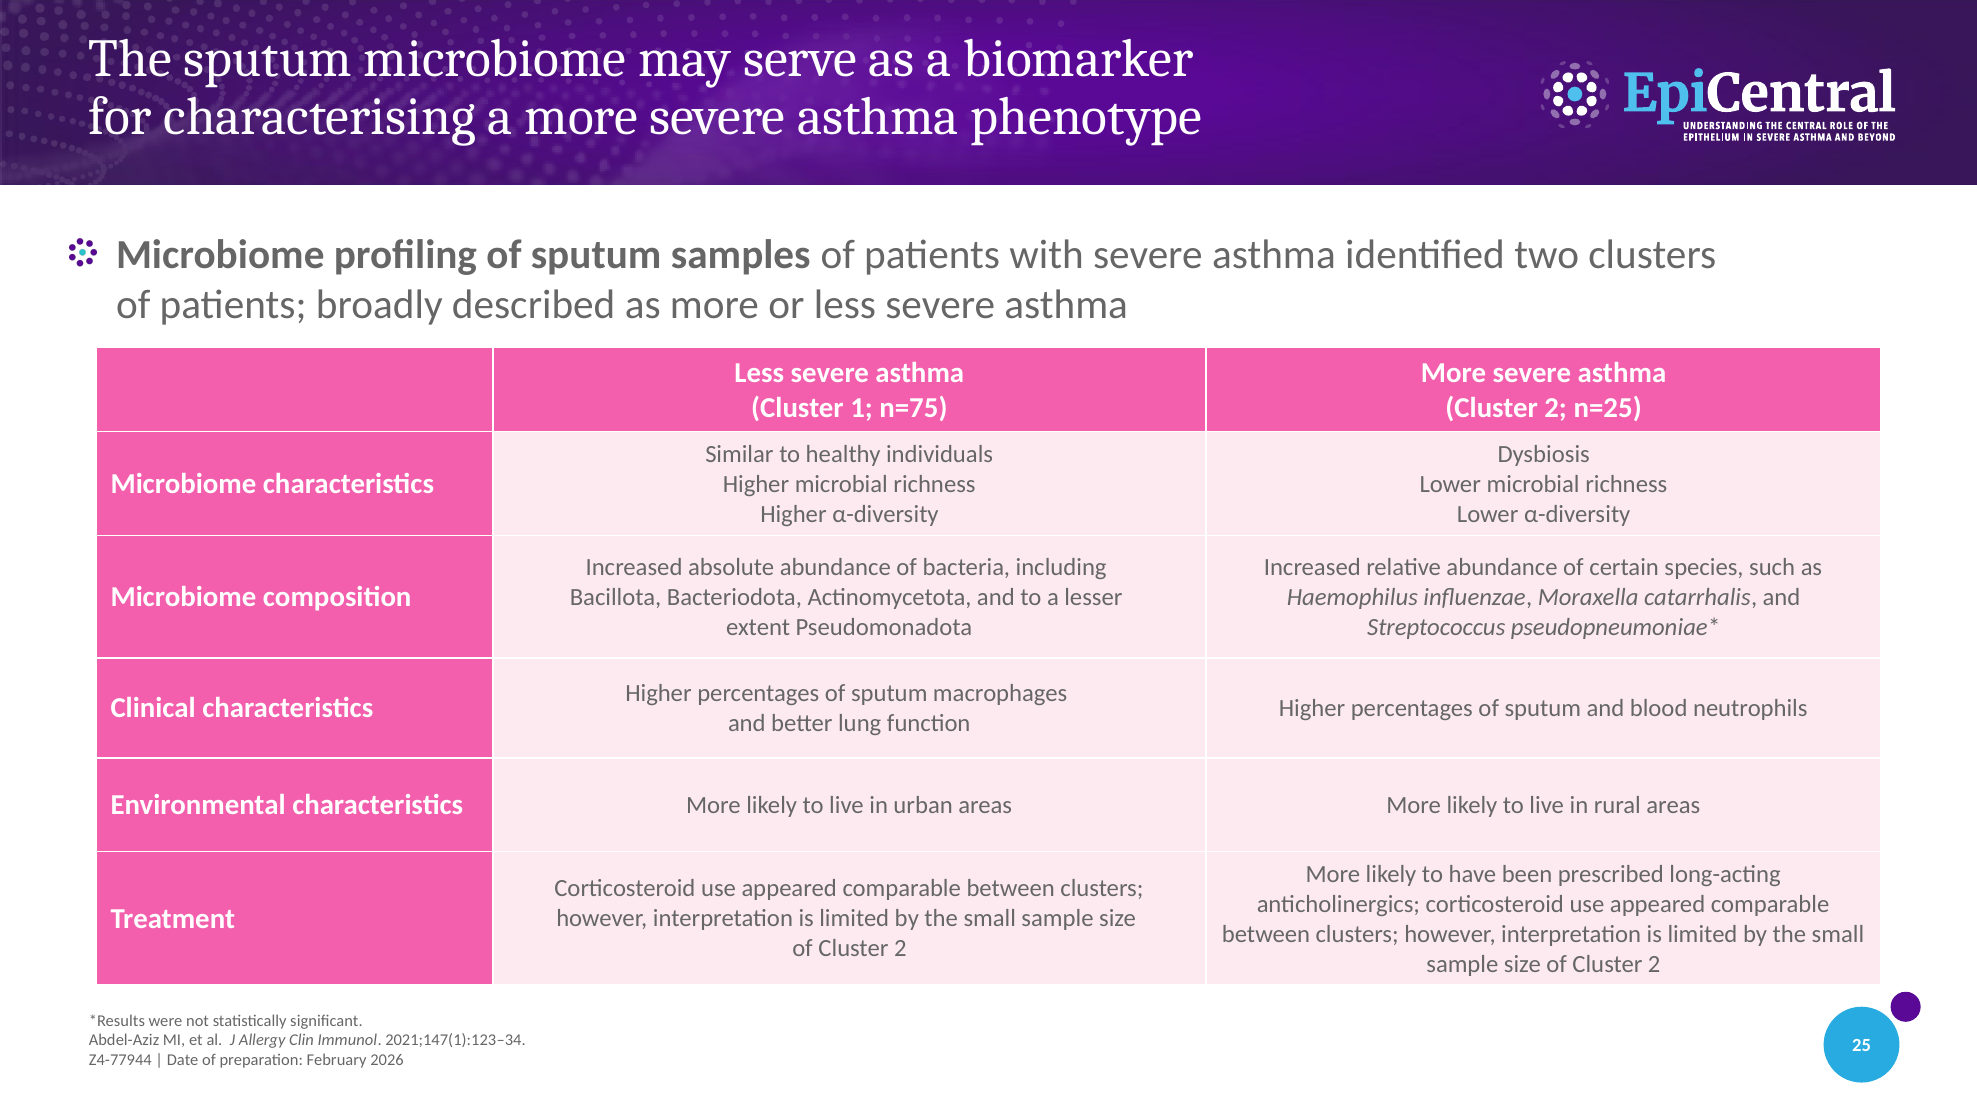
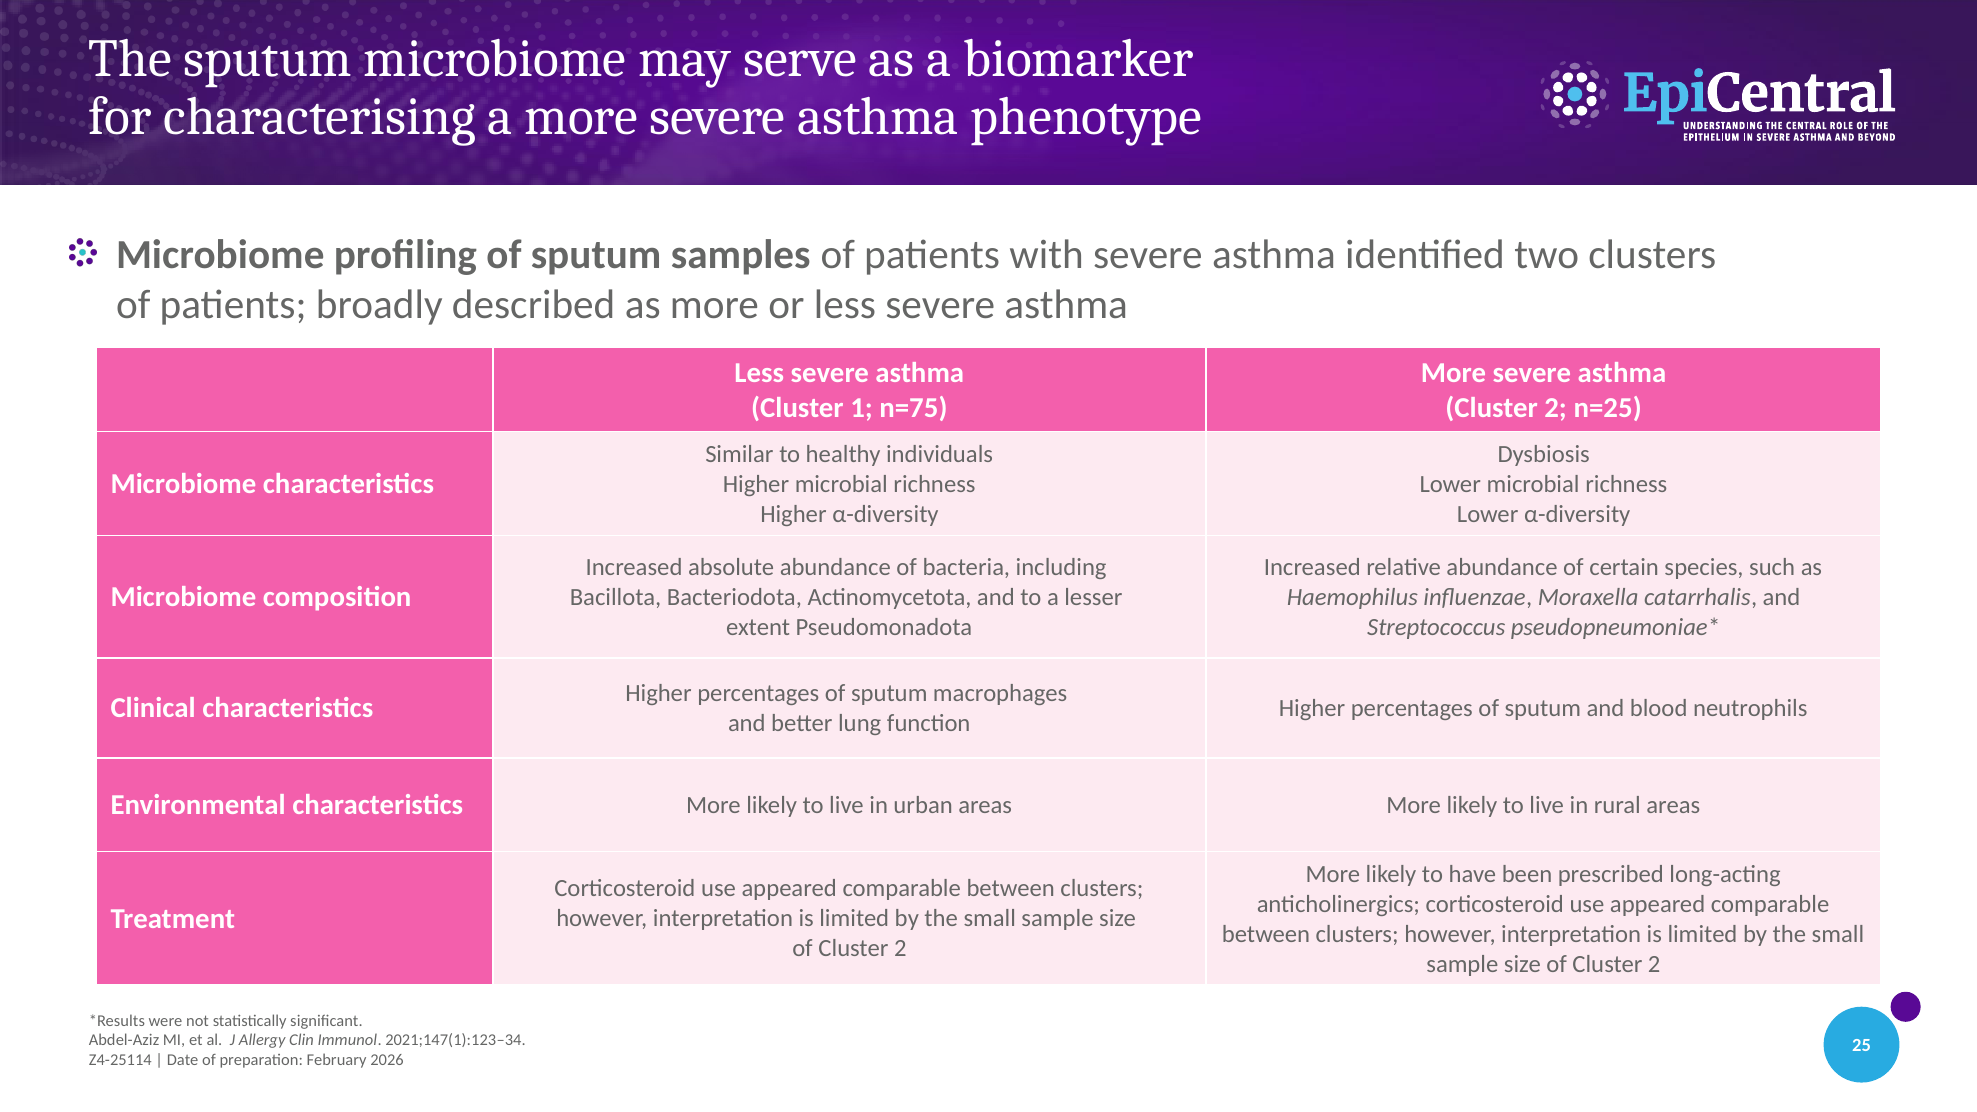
Z4-77944: Z4-77944 -> Z4-25114 (120, 1060)
